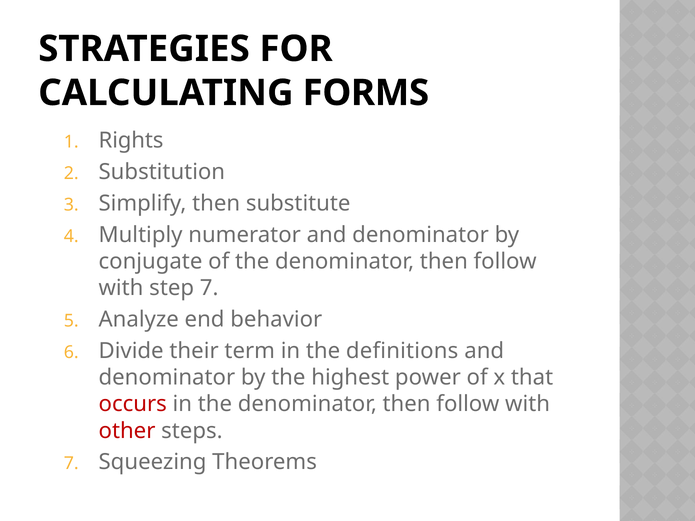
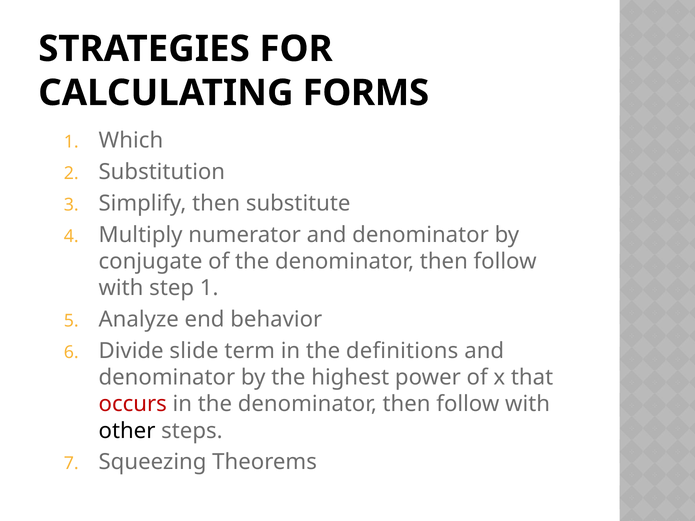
Rights: Rights -> Which (131, 141)
step 7: 7 -> 1 (209, 288)
their: their -> slide (194, 351)
other colour: red -> black (127, 431)
